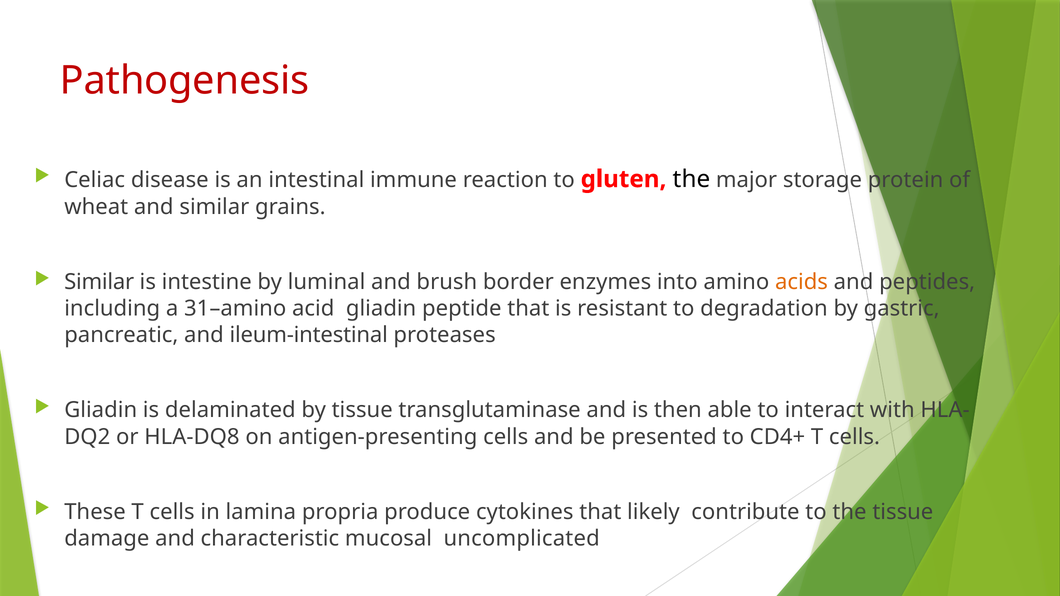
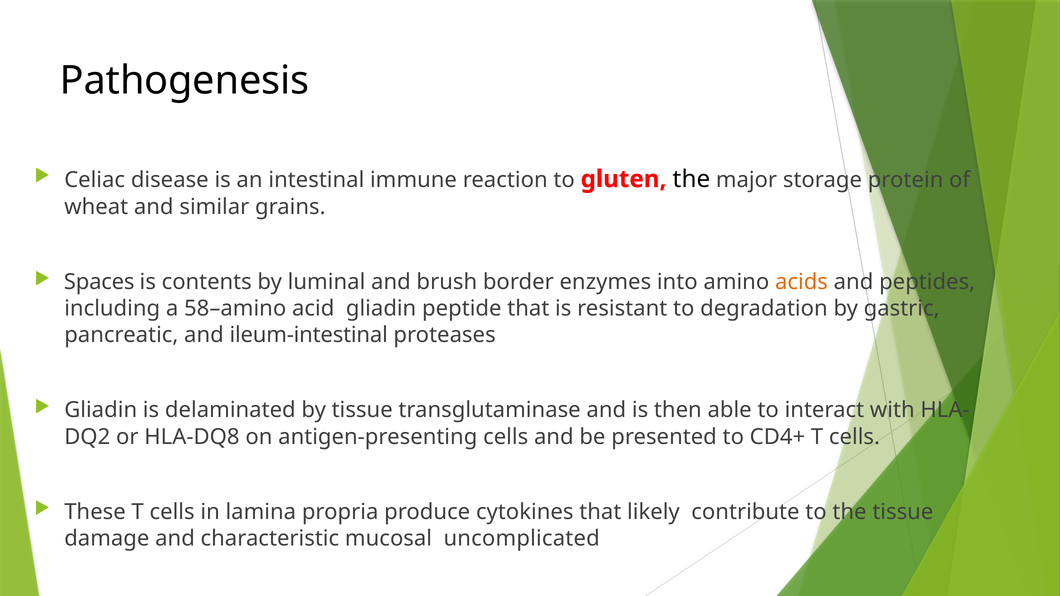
Pathogenesis colour: red -> black (185, 81)
Similar: Similar -> Spaces (99, 282)
intestine: intestine -> contents (207, 282)
31–amino: 31–amino -> 58–amino (235, 309)
